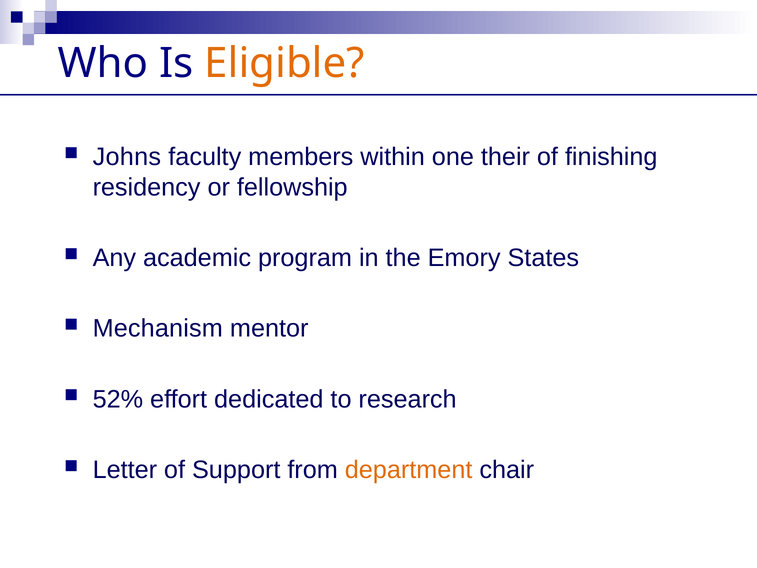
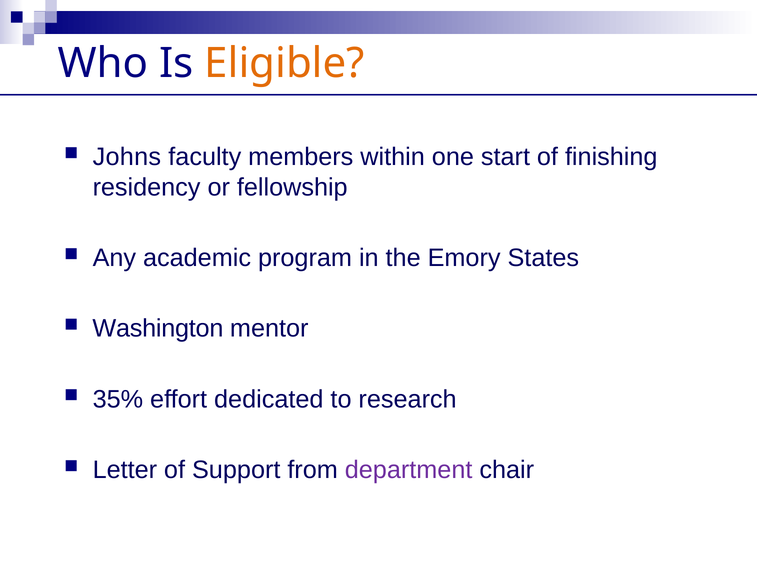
their: their -> start (505, 157)
Mechanism: Mechanism -> Washington (158, 328)
52%: 52% -> 35% (118, 399)
department colour: orange -> purple (409, 470)
